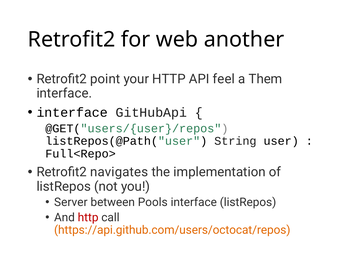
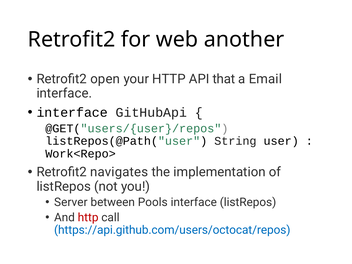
point: point -> open (105, 79)
feel: feel -> that (224, 79)
Them: Them -> Email (265, 79)
Full<Repo>: Full<Repo> -> Work<Repo> (81, 154)
https://api.github.com/users/octocat/repos colour: orange -> blue (172, 230)
